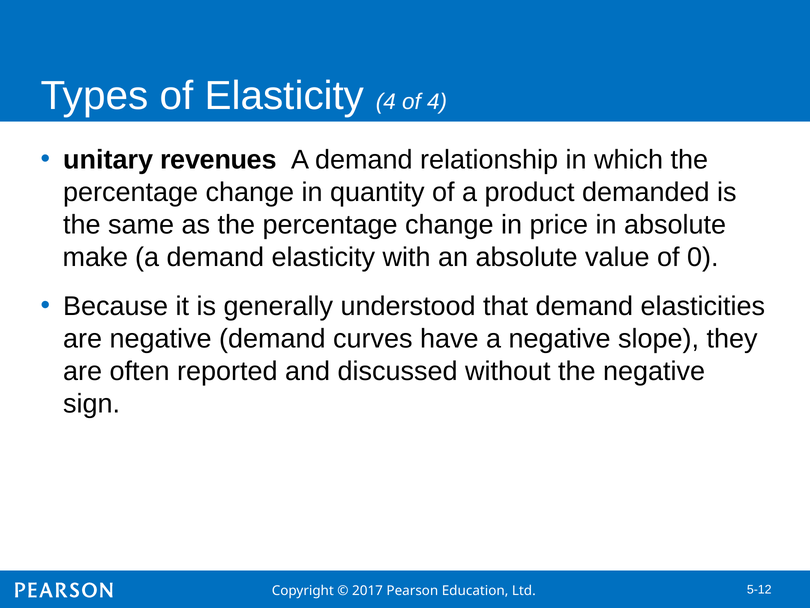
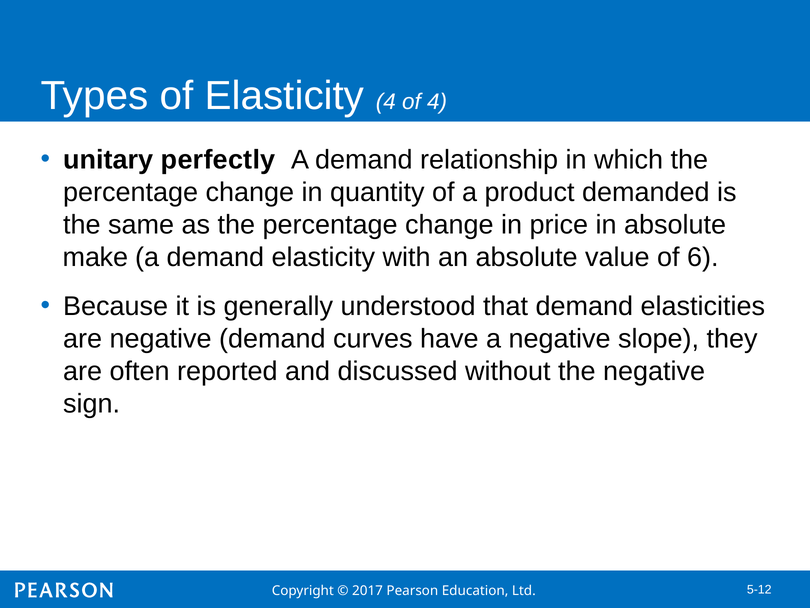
revenues: revenues -> perfectly (218, 160)
0: 0 -> 6 (703, 257)
